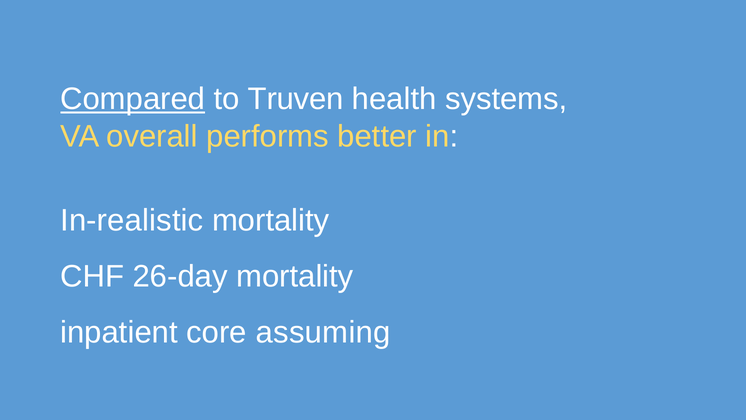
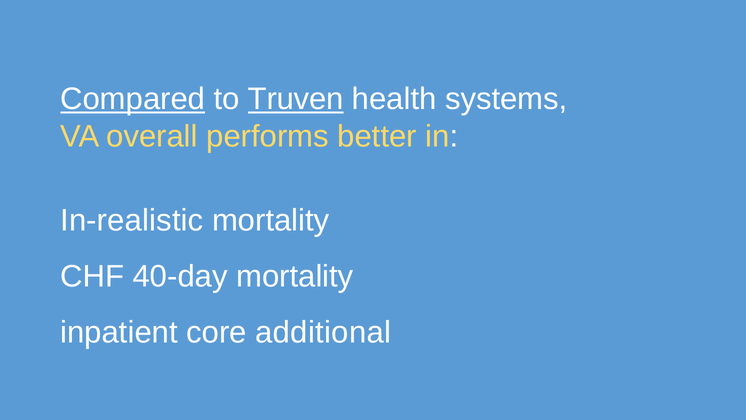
Truven underline: none -> present (296, 99)
26-day: 26-day -> 40-day (180, 276)
assuming: assuming -> additional (323, 332)
